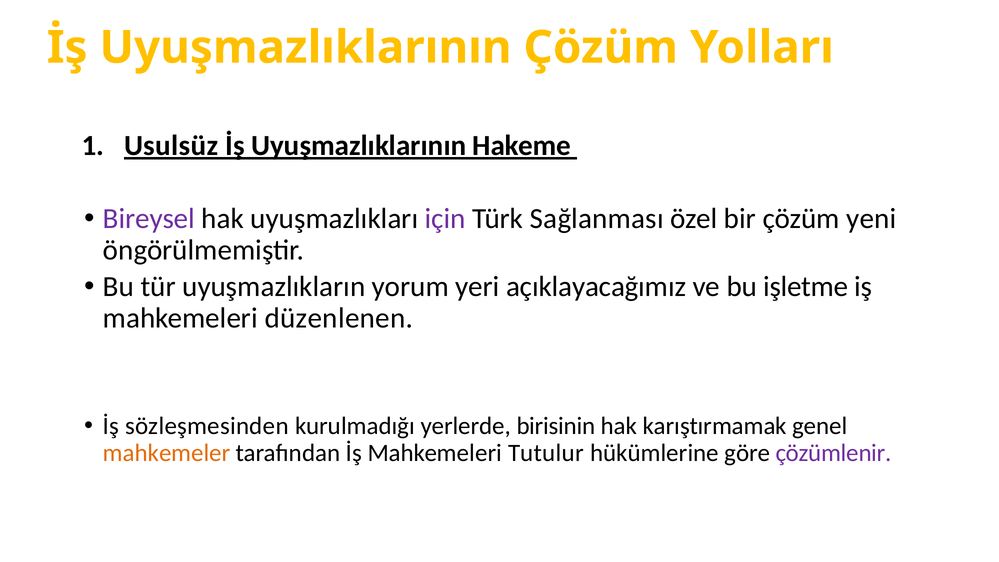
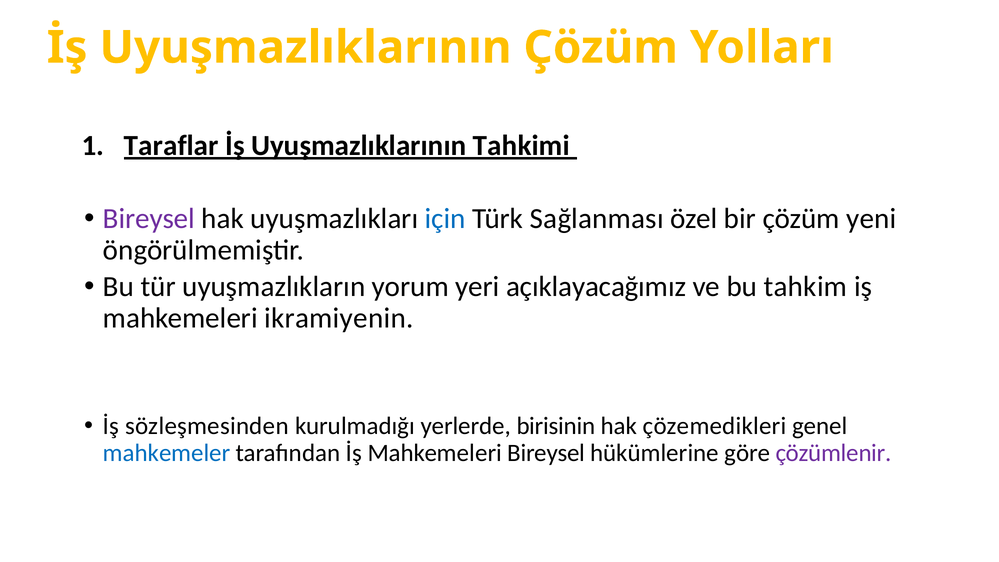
Usulsüz: Usulsüz -> Taraflar (171, 146)
Hakeme: Hakeme -> Tahkimi (521, 146)
için colour: purple -> blue (445, 219)
işletme: işletme -> tahkim (805, 287)
düzenlenen: düzenlenen -> ikramiyenin (339, 318)
karıştırmamak: karıştırmamak -> çözemedikleri (715, 426)
mahkemeler colour: orange -> blue (167, 453)
Mahkemeleri Tutulur: Tutulur -> Bireysel (546, 453)
